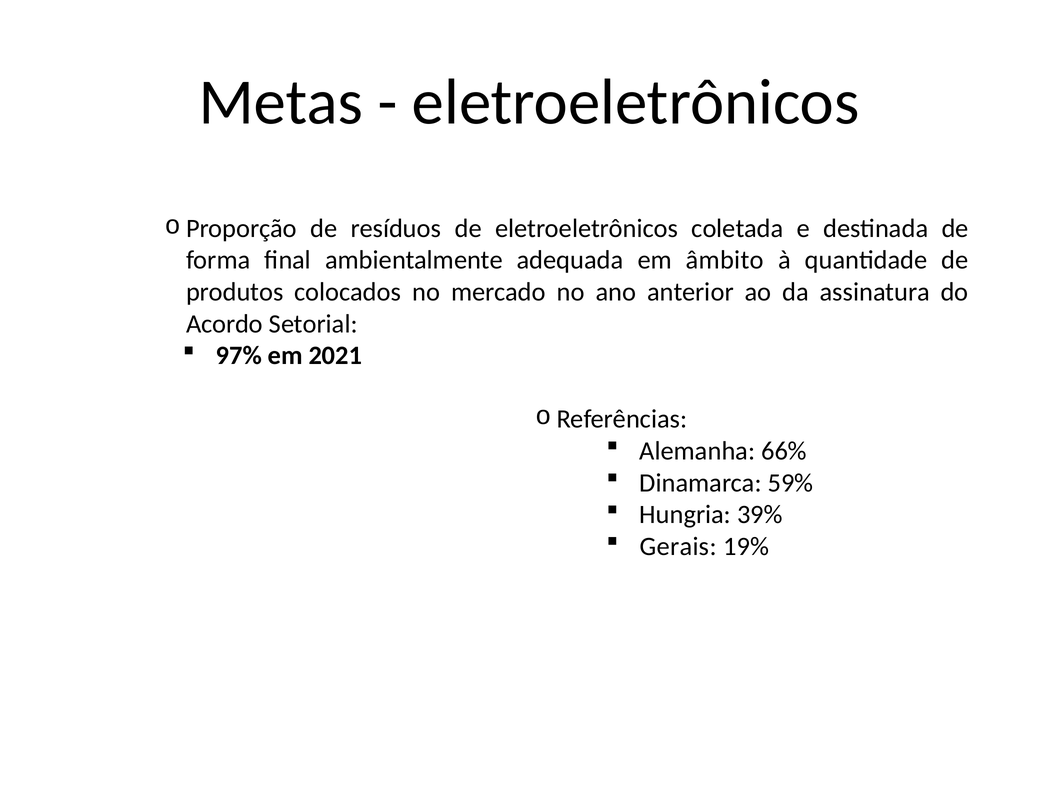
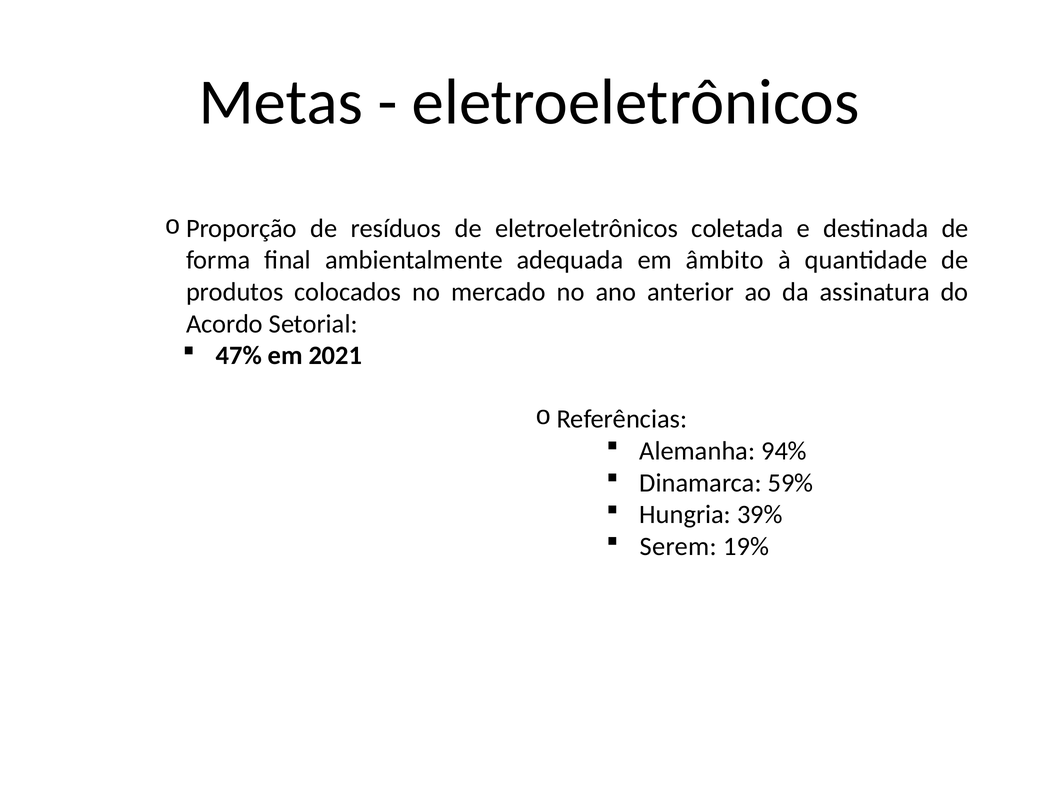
97%: 97% -> 47% (239, 355)
66%: 66% -> 94% (784, 451)
Gerais: Gerais -> Serem (678, 546)
